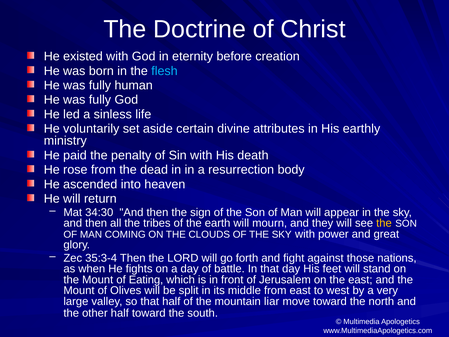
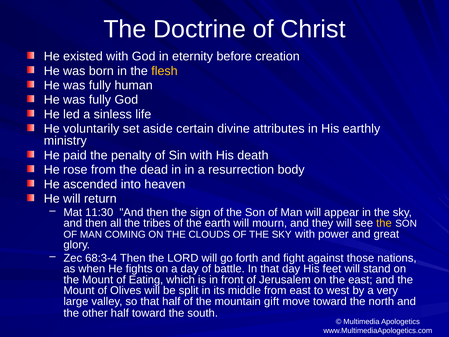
flesh colour: light blue -> yellow (164, 71)
34:30: 34:30 -> 11:30 (99, 212)
35:3-4: 35:3-4 -> 68:3-4 (101, 258)
liar: liar -> gift (272, 301)
